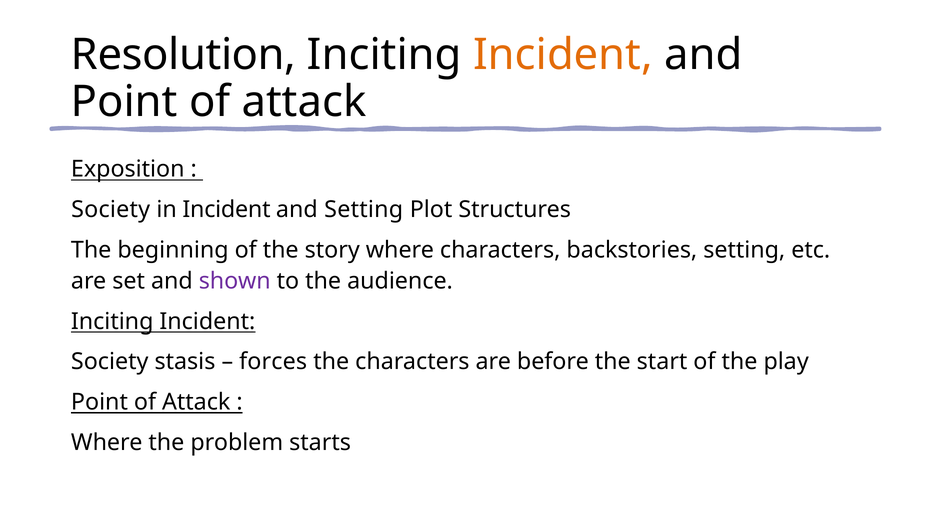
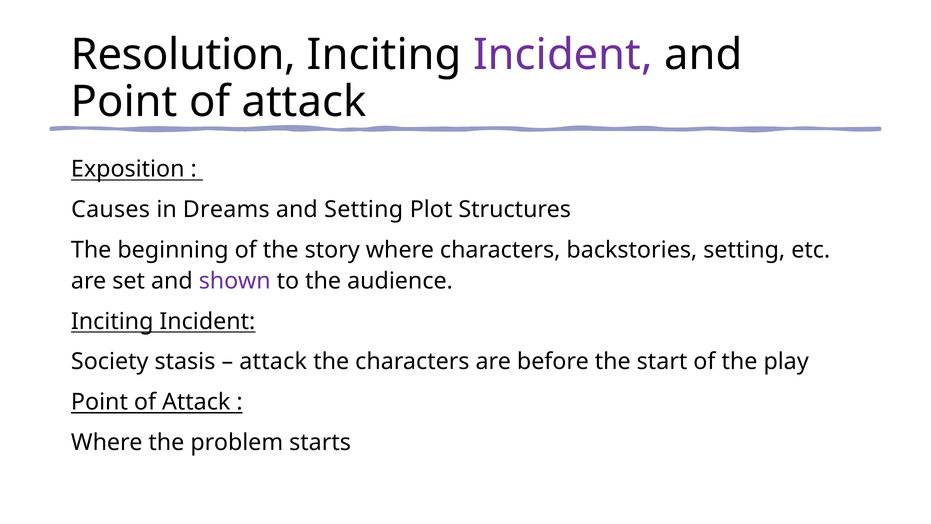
Incident colour: orange -> purple (563, 55)
Society: Society -> Causes (111, 210)
in Incident: Incident -> Dreams (226, 210)
forces: forces -> attack (273, 362)
